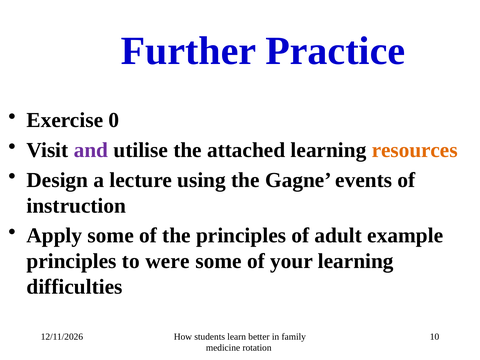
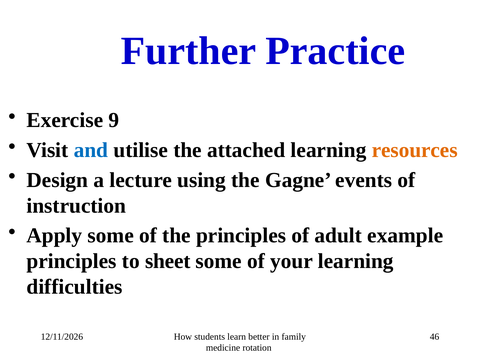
0: 0 -> 9 (114, 120)
and colour: purple -> blue (91, 150)
were: were -> sheet (168, 261)
10: 10 -> 46 (435, 337)
